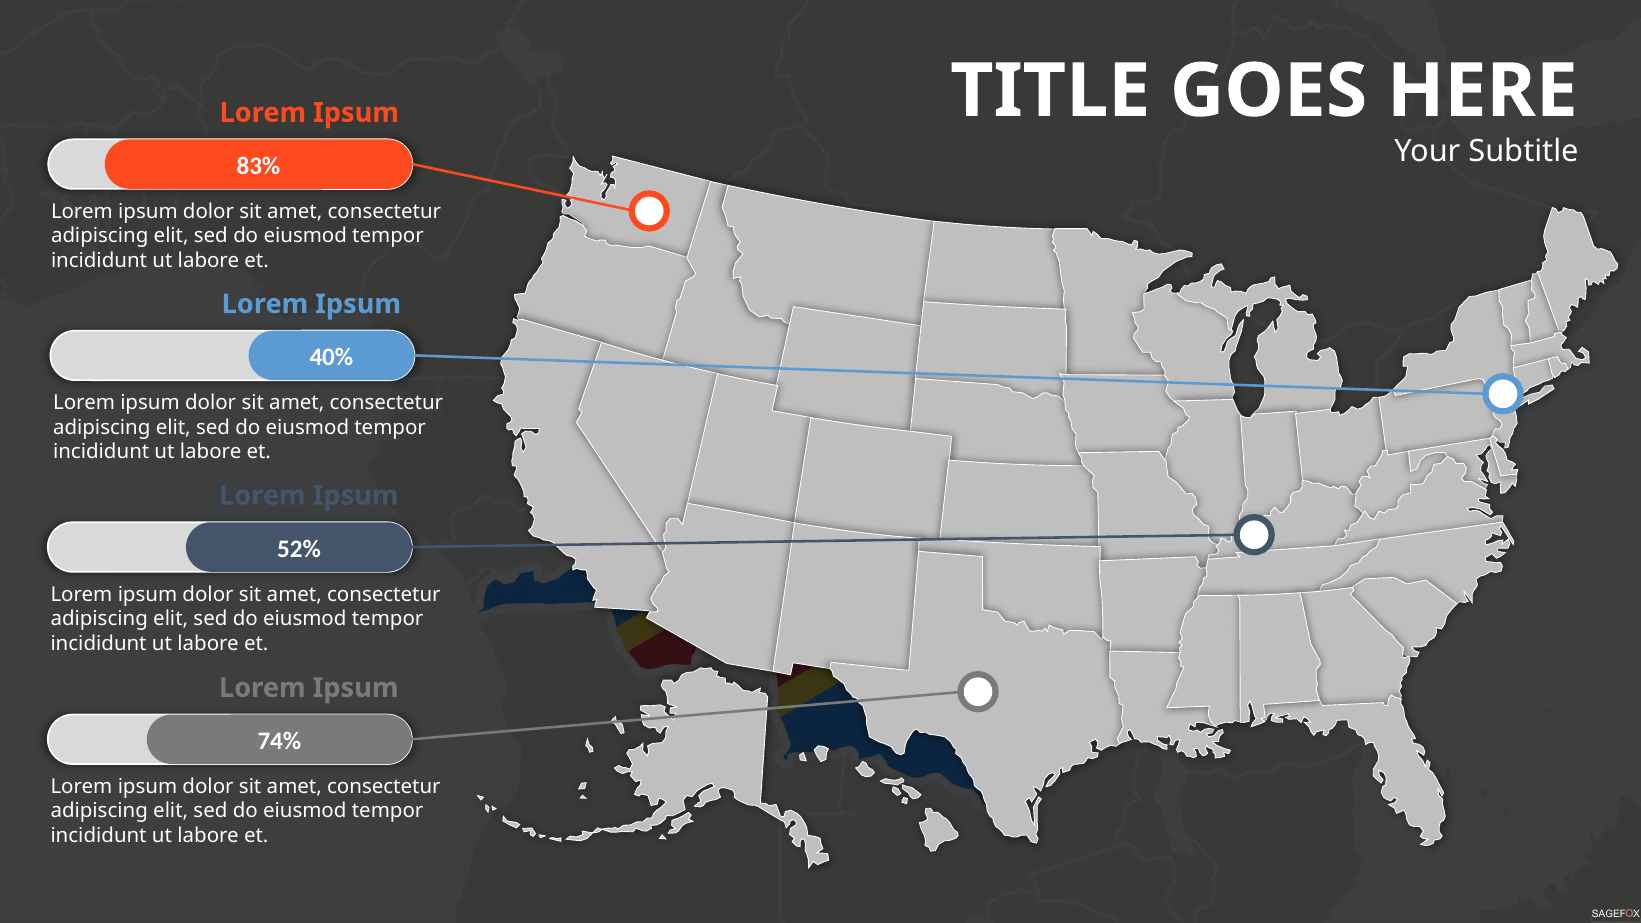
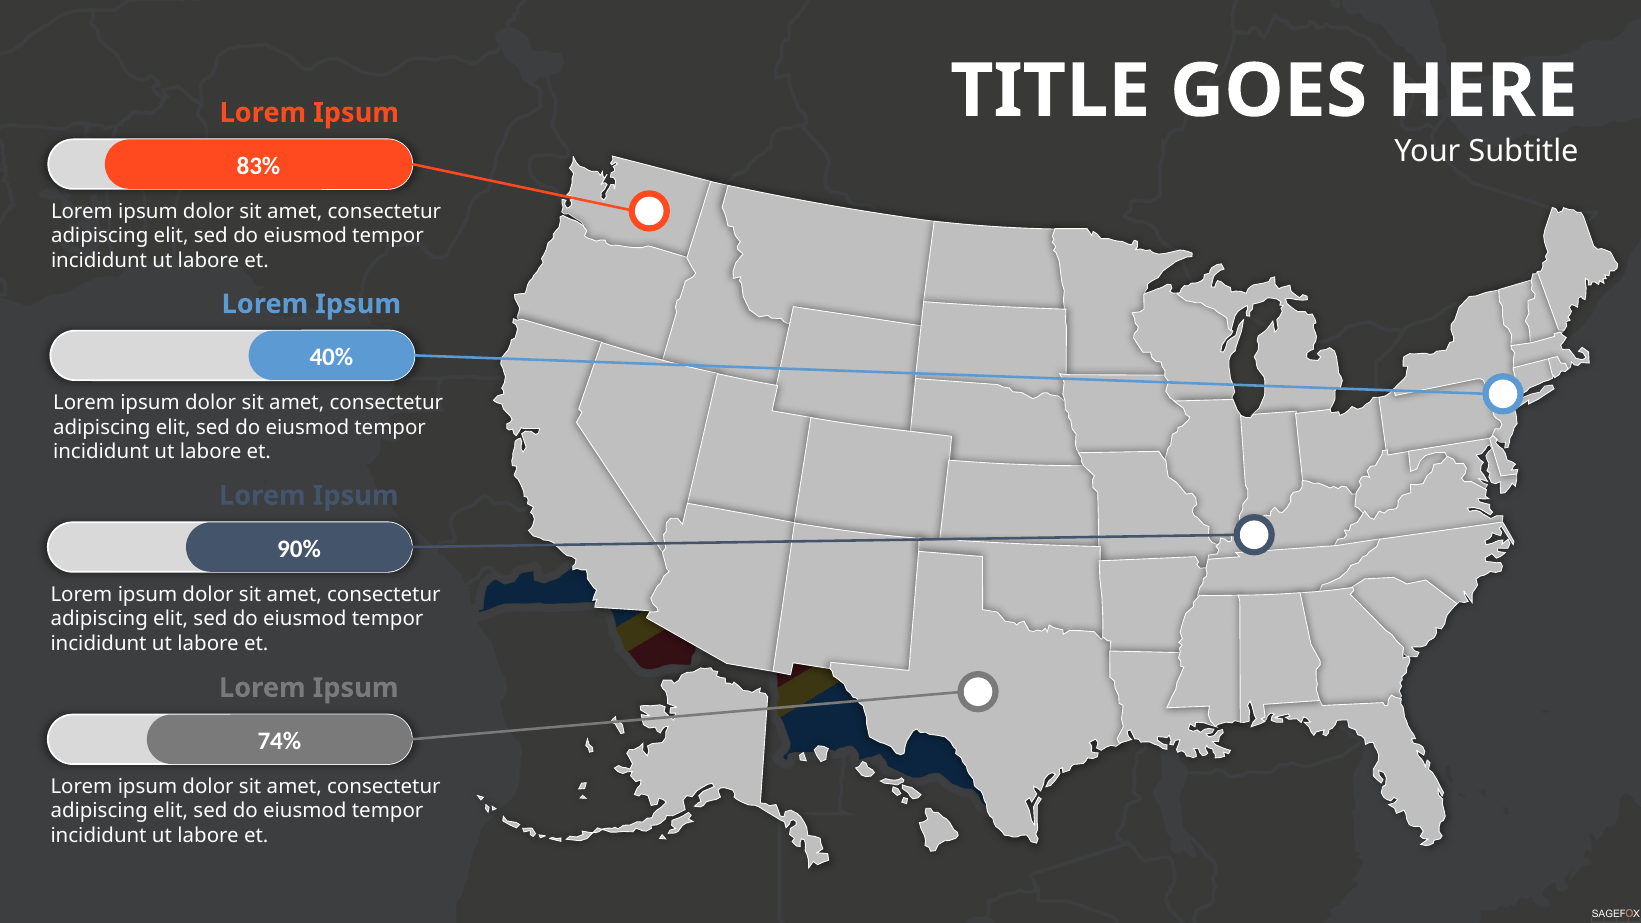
52%: 52% -> 90% (299, 549)
